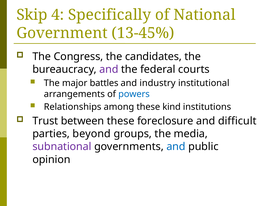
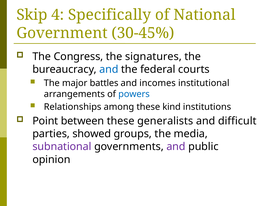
13-45%: 13-45% -> 30-45% (143, 33)
candidates: candidates -> signatures (153, 56)
and colour: purple -> blue (109, 69)
industry: industry -> incomes (158, 83)
Trust: Trust -> Point (45, 121)
foreclosure: foreclosure -> generalists (165, 121)
beyond: beyond -> showed (92, 134)
and colour: blue -> purple (176, 146)
